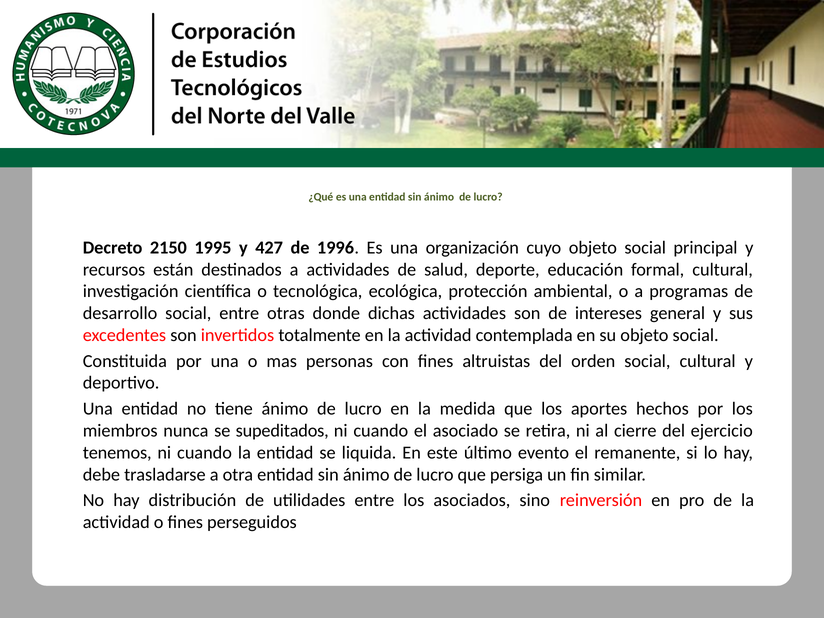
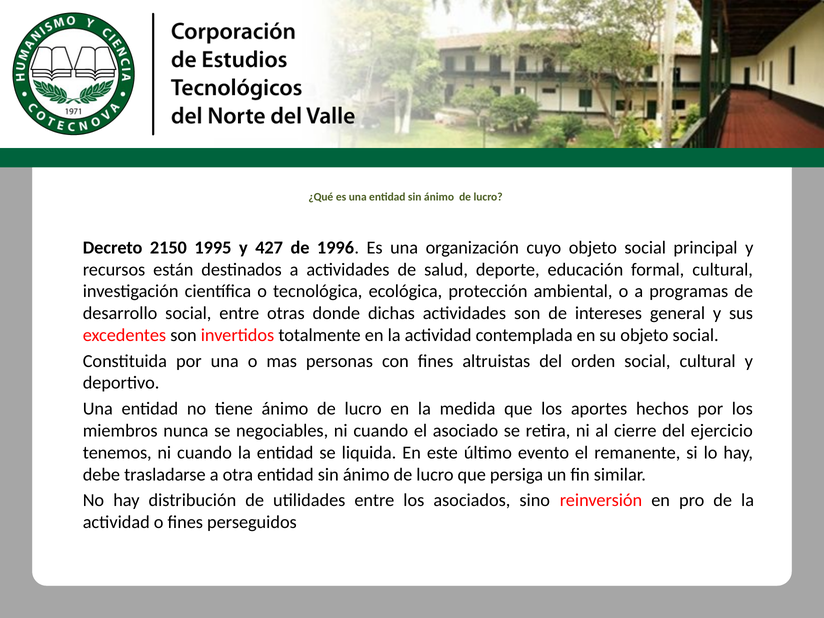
supeditados: supeditados -> negociables (282, 431)
